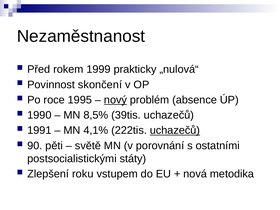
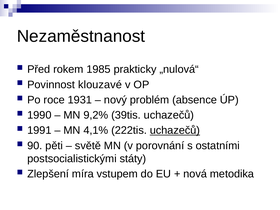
1999: 1999 -> 1985 (99, 69)
skončení: skončení -> klouzavé (100, 85)
1995: 1995 -> 1931 (80, 100)
nový underline: present -> none (115, 100)
8,5%: 8,5% -> 9,2% (96, 115)
roku: roku -> míra (83, 174)
